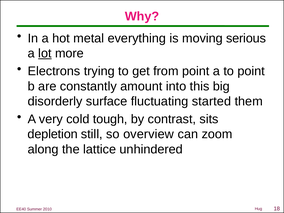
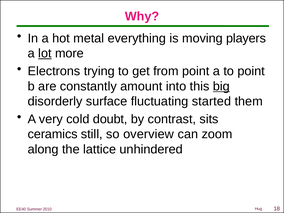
serious: serious -> players (246, 38)
big underline: none -> present (221, 86)
tough: tough -> doubt (110, 119)
depletion: depletion -> ceramics (53, 134)
